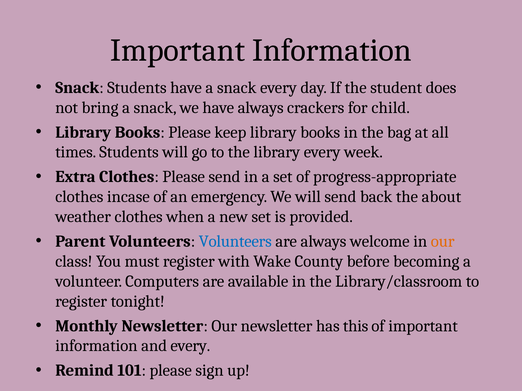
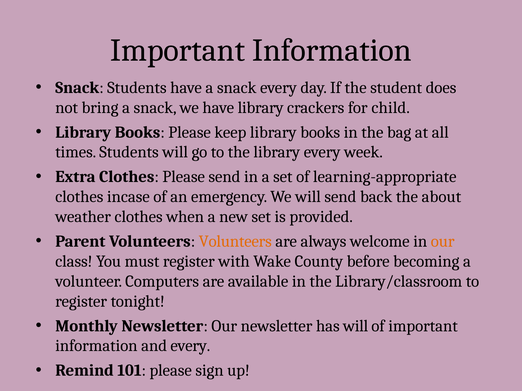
have always: always -> library (261, 108)
progress-appropriate: progress-appropriate -> learning-appropriate (385, 177)
Volunteers colour: blue -> orange (235, 242)
has this: this -> will (356, 326)
